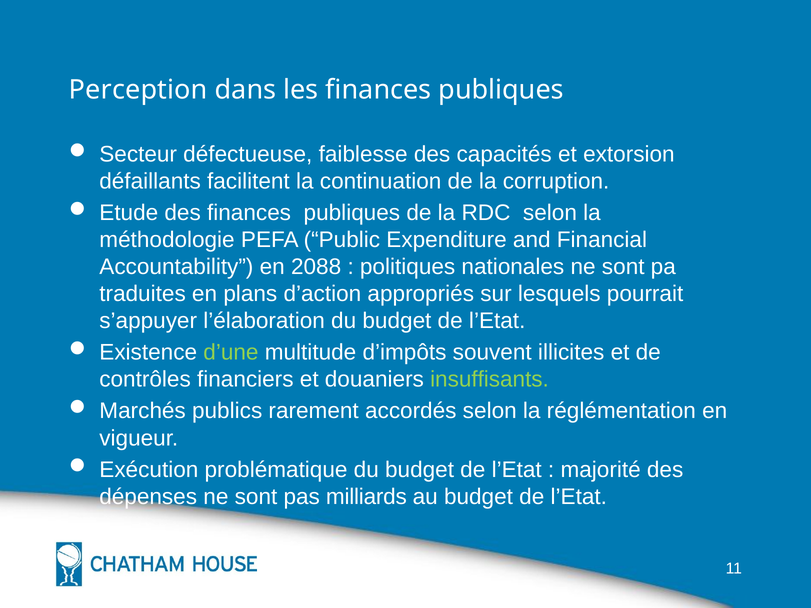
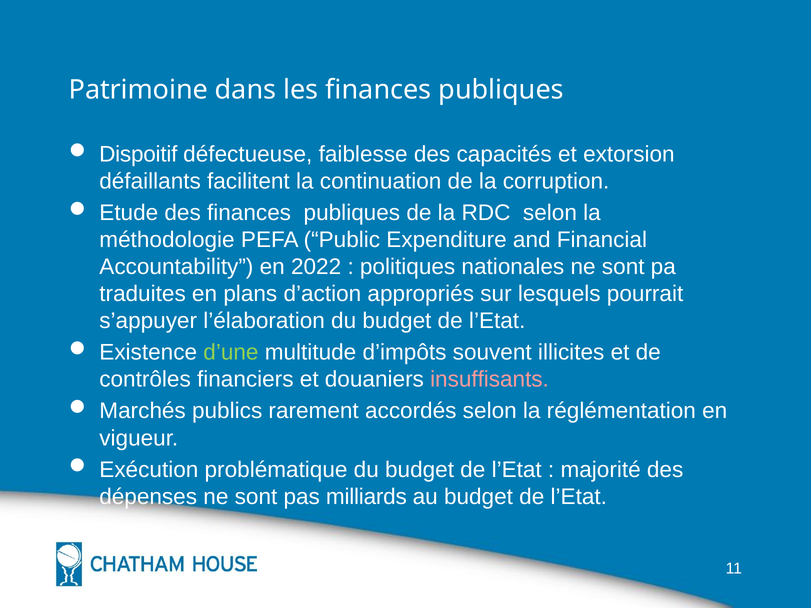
Perception: Perception -> Patrimoine (138, 90)
Secteur: Secteur -> Dispoitif (138, 154)
2088: 2088 -> 2022 (316, 267)
insuffisants colour: light green -> pink (489, 380)
